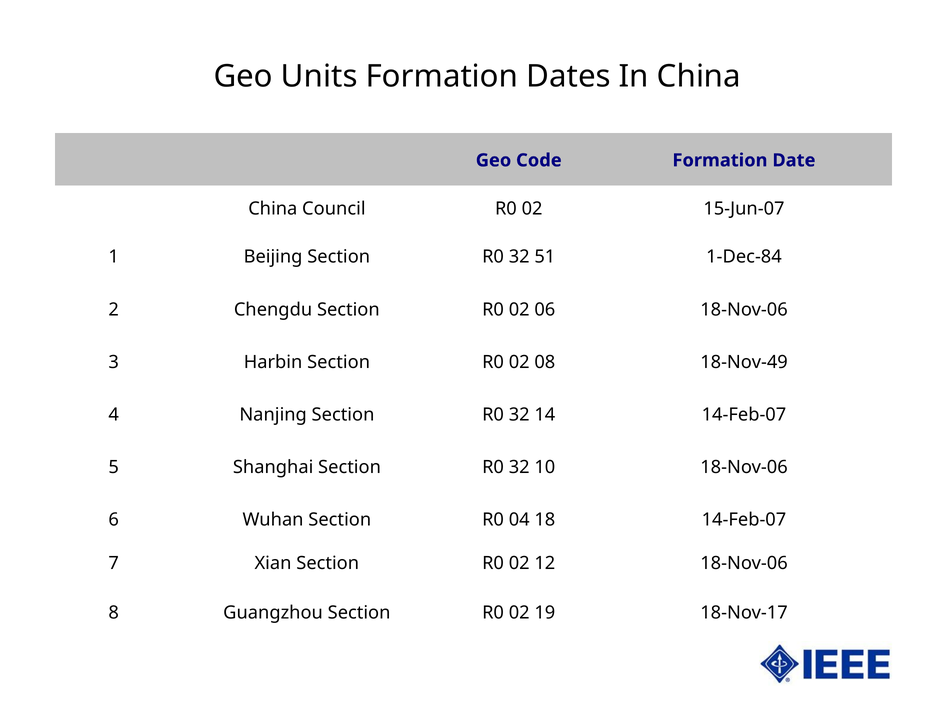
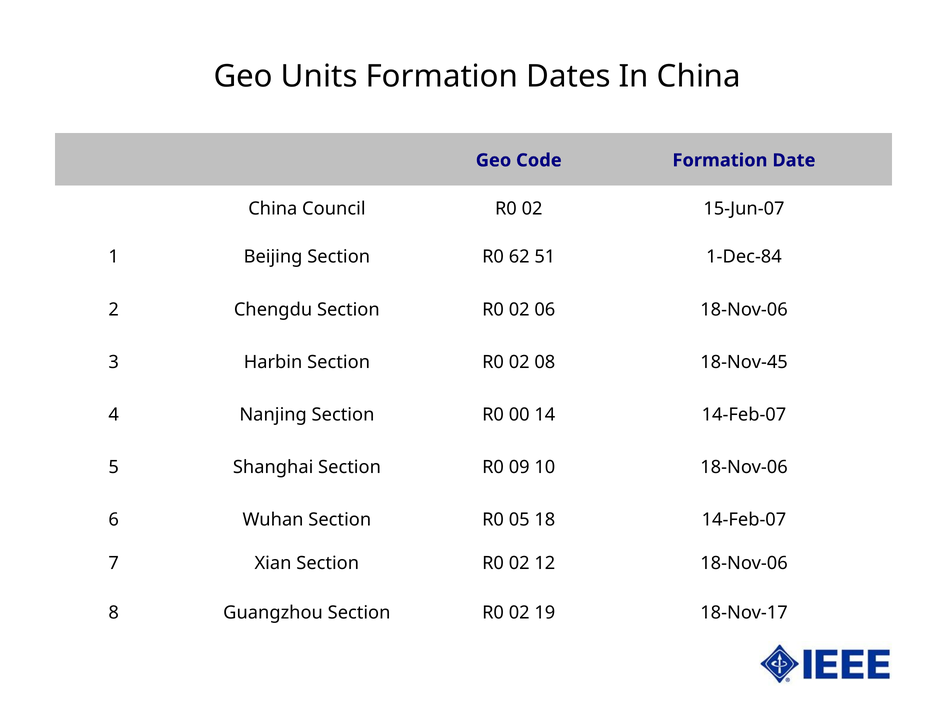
Beijing Section R0 32: 32 -> 62 (519, 257)
18-Nov-49: 18-Nov-49 -> 18-Nov-45 (744, 362)
Nanjing Section R0 32: 32 -> 00 (519, 415)
Shanghai Section R0 32: 32 -> 09 (519, 467)
04: 04 -> 05 (519, 520)
